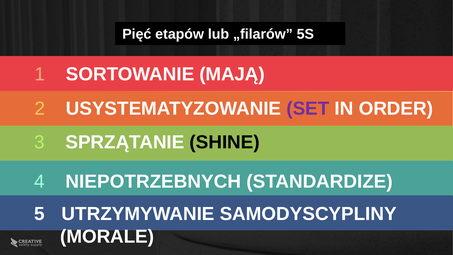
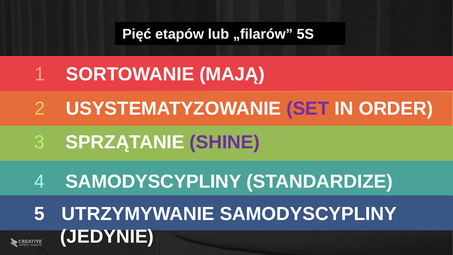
SHINE colour: black -> purple (225, 142)
4 NIEPOTRZEBNYCH: NIEPOTRZEBNYCH -> SAMODYSCYPLINY (153, 181)
MORALE: MORALE -> JEDYNIE (107, 236)
